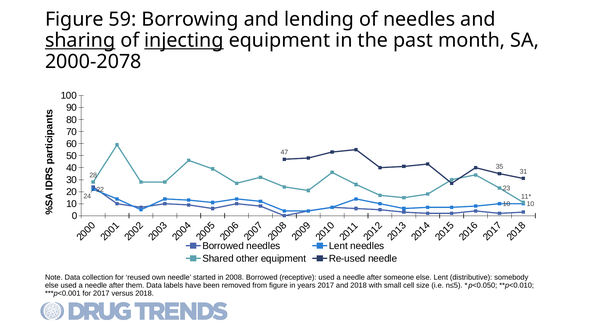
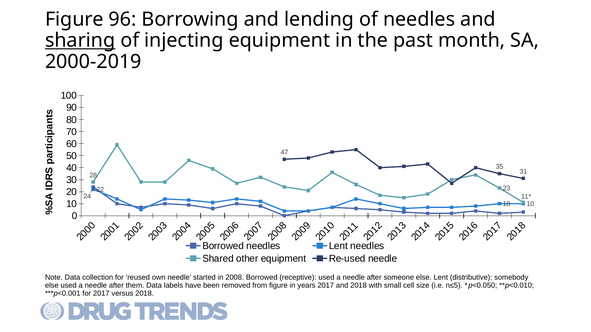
59: 59 -> 96 (123, 19)
injecting underline: present -> none (184, 40)
2000-2078: 2000-2078 -> 2000-2019 (93, 62)
